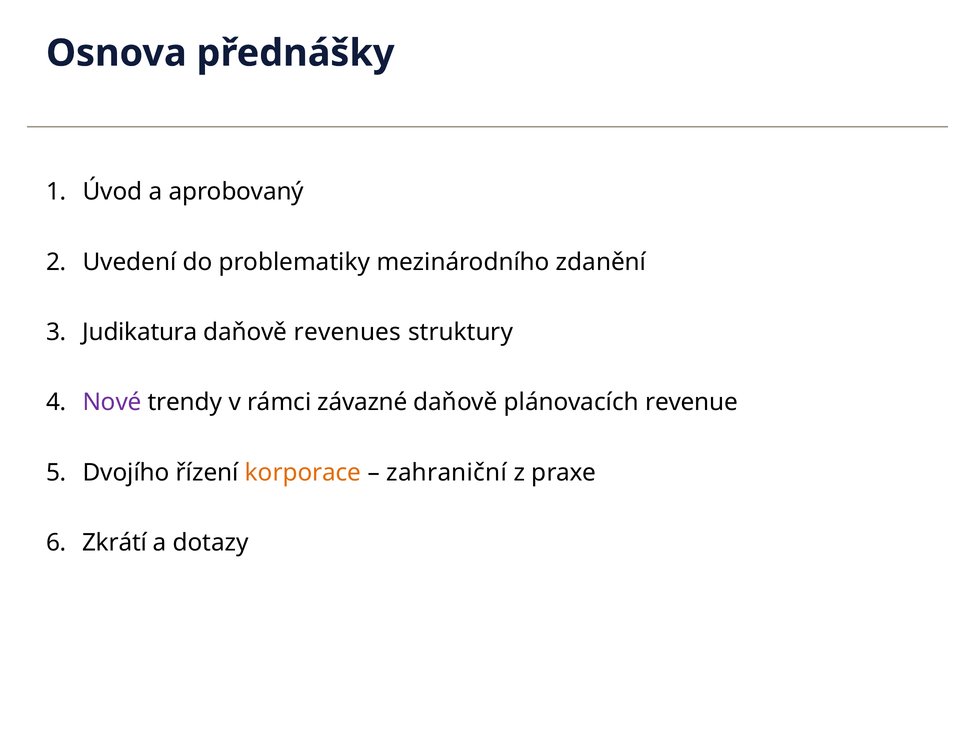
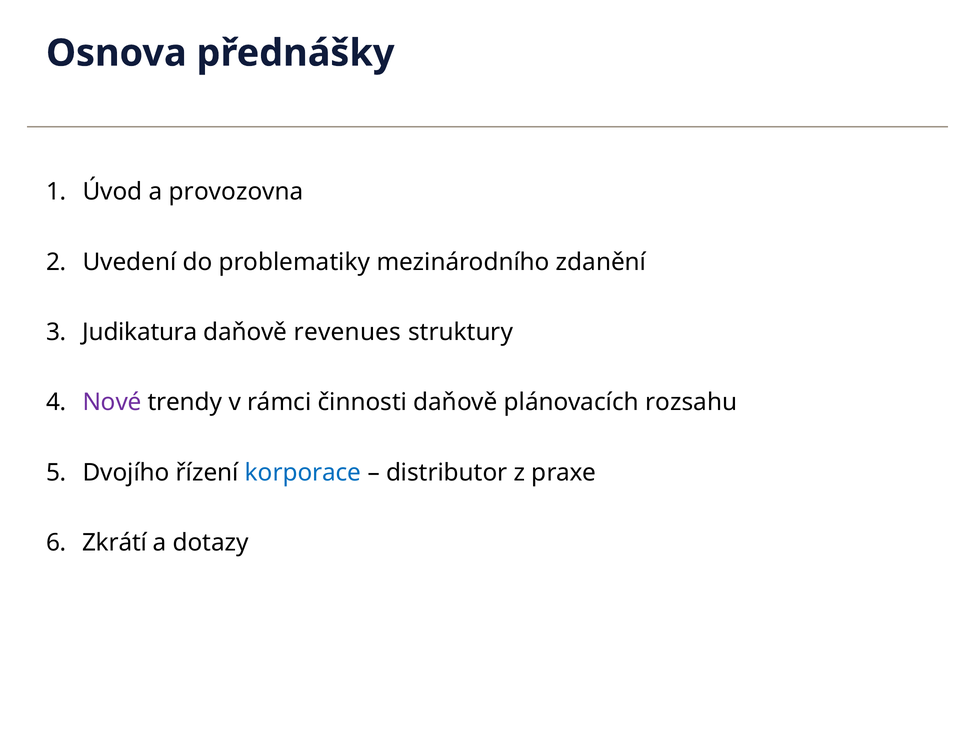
aprobovaný: aprobovaný -> provozovna (236, 192)
závazné: závazné -> činnosti (362, 402)
revenue: revenue -> rozsahu (691, 402)
korporace colour: orange -> blue (303, 473)
zahraniční: zahraniční -> distributor (447, 473)
